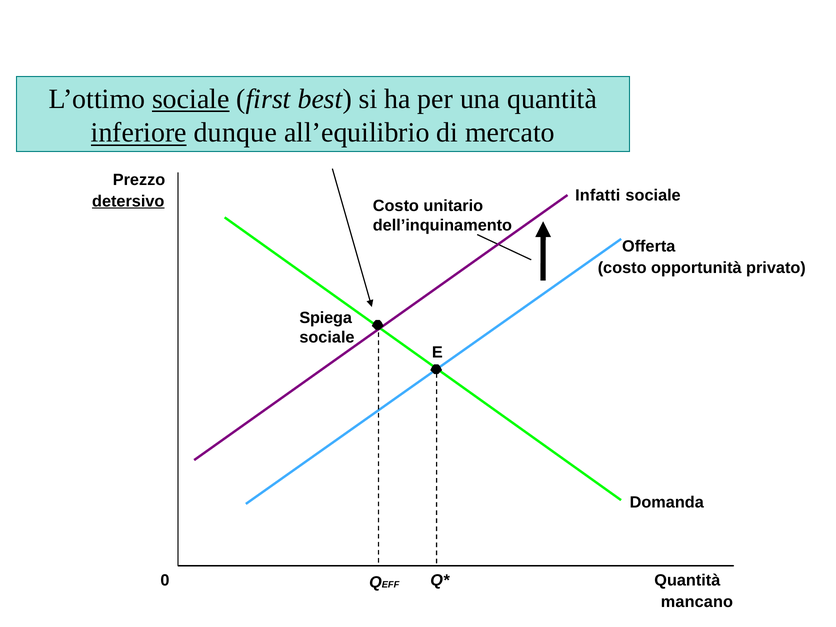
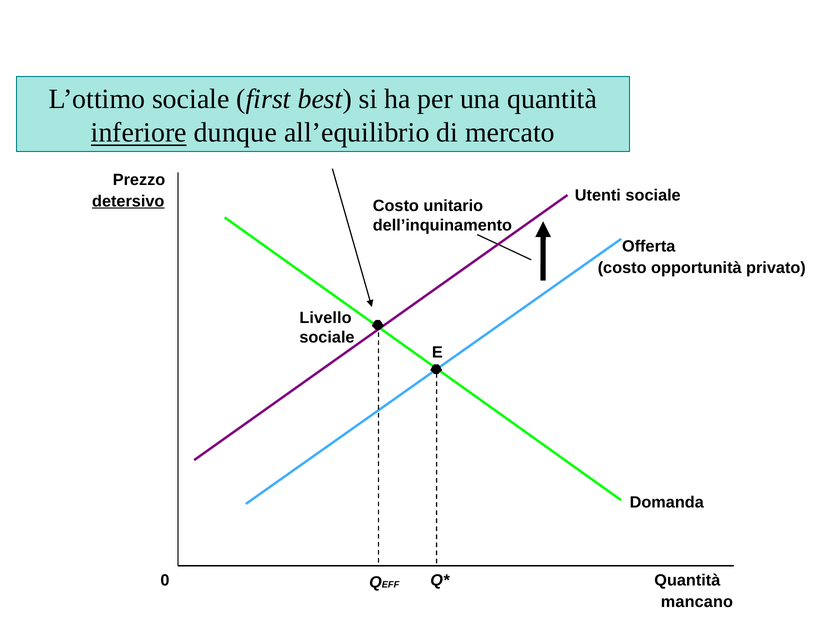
sociale underline: present -> none (191, 99)
Infatti: Infatti -> Utenti (598, 195)
Spiega: Spiega -> Livello (326, 318)
